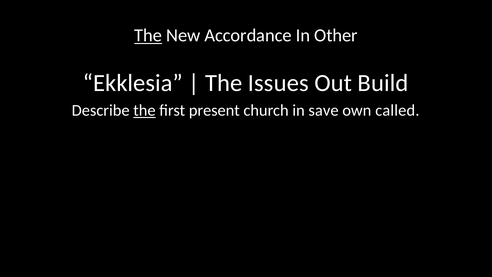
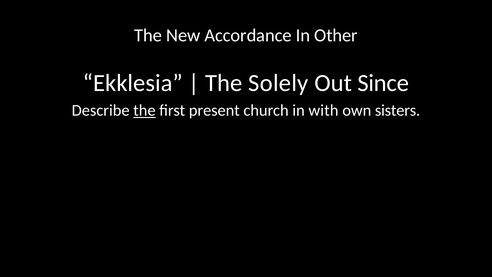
The underline: present -> none (148, 35)
Issues: Issues -> Solely (278, 83)
Build: Build -> Since (383, 83)
save: save -> with (323, 110)
called: called -> sisters (398, 110)
